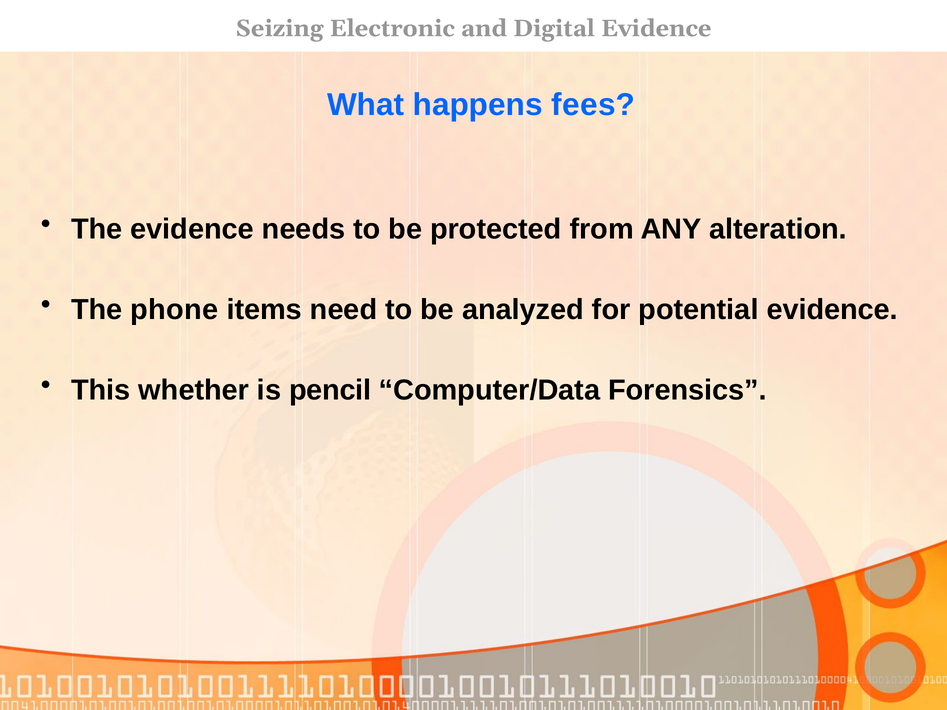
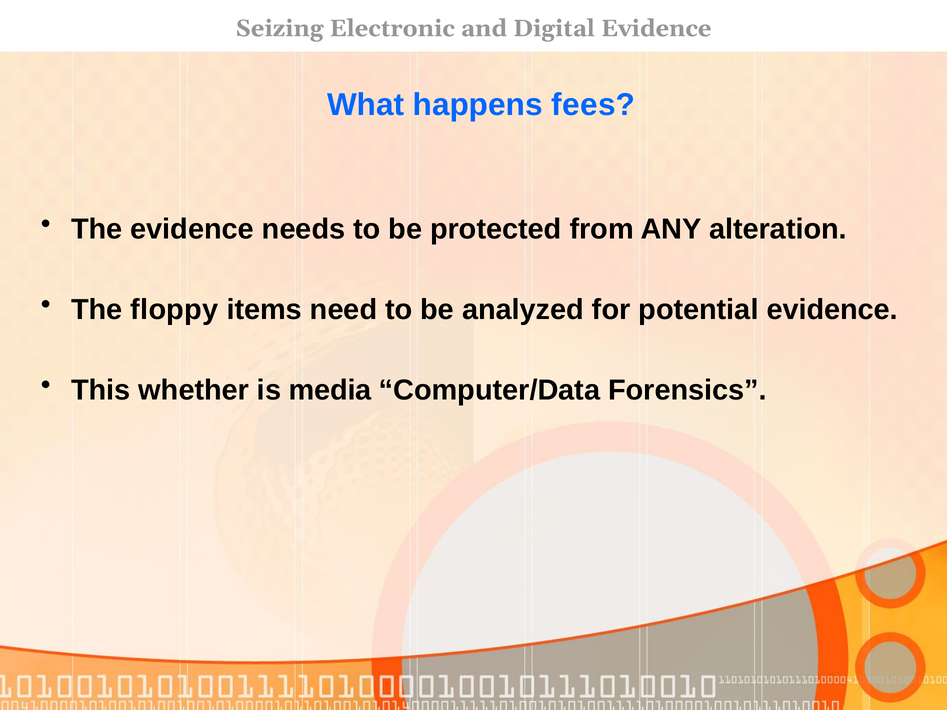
phone: phone -> floppy (174, 310)
pencil: pencil -> media (330, 390)
